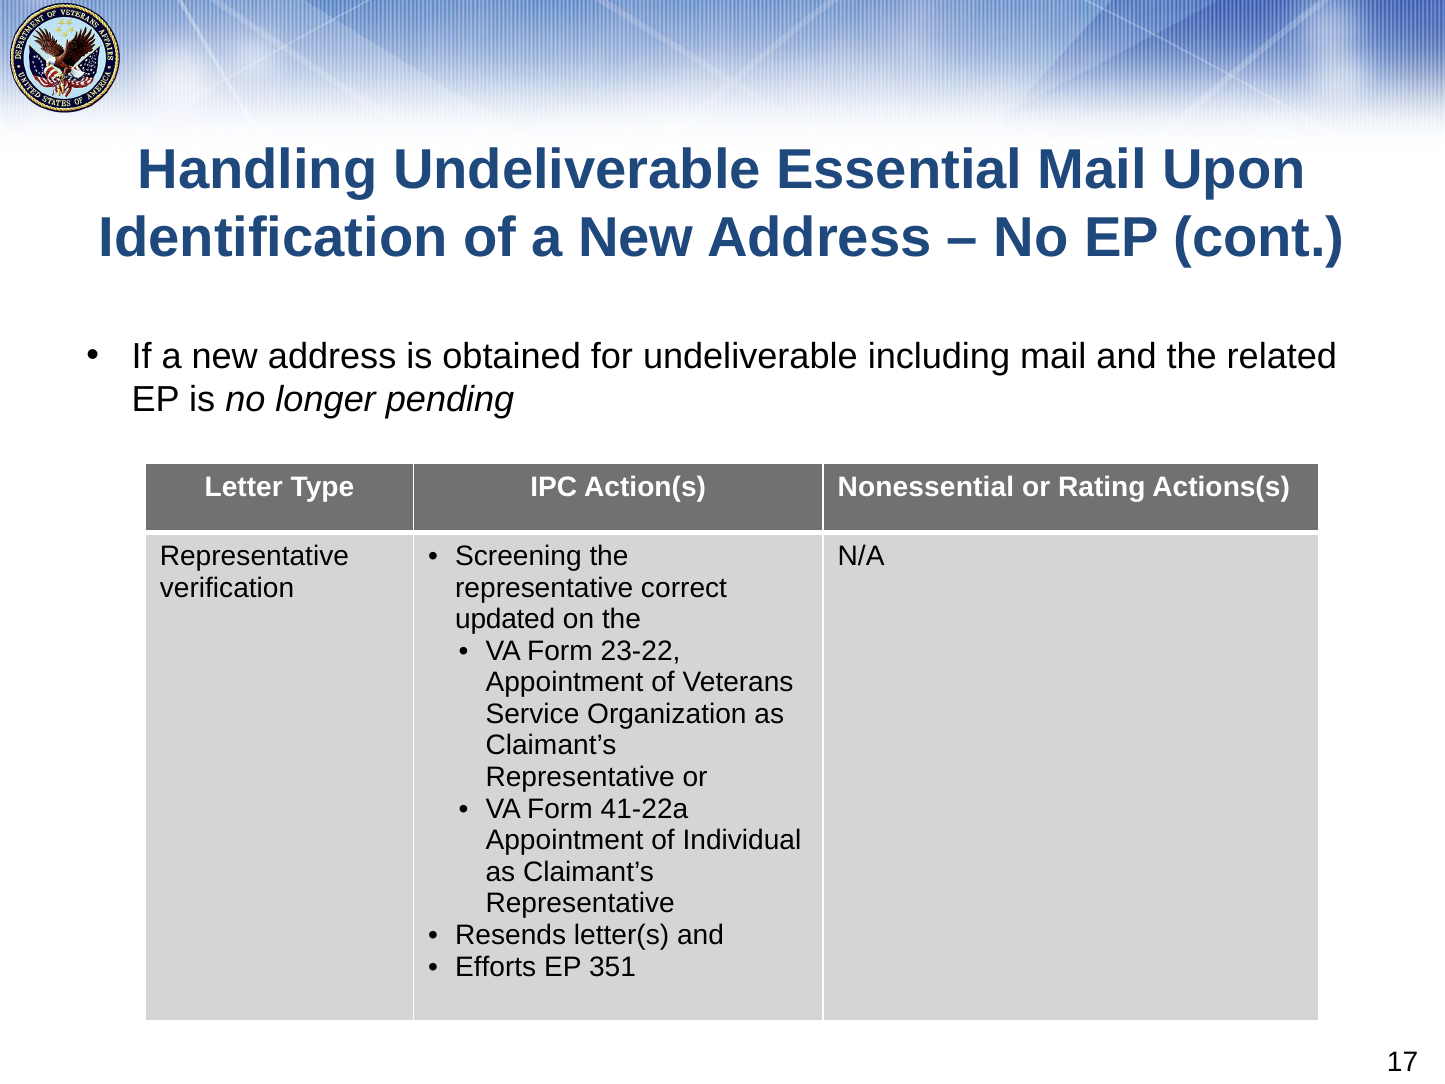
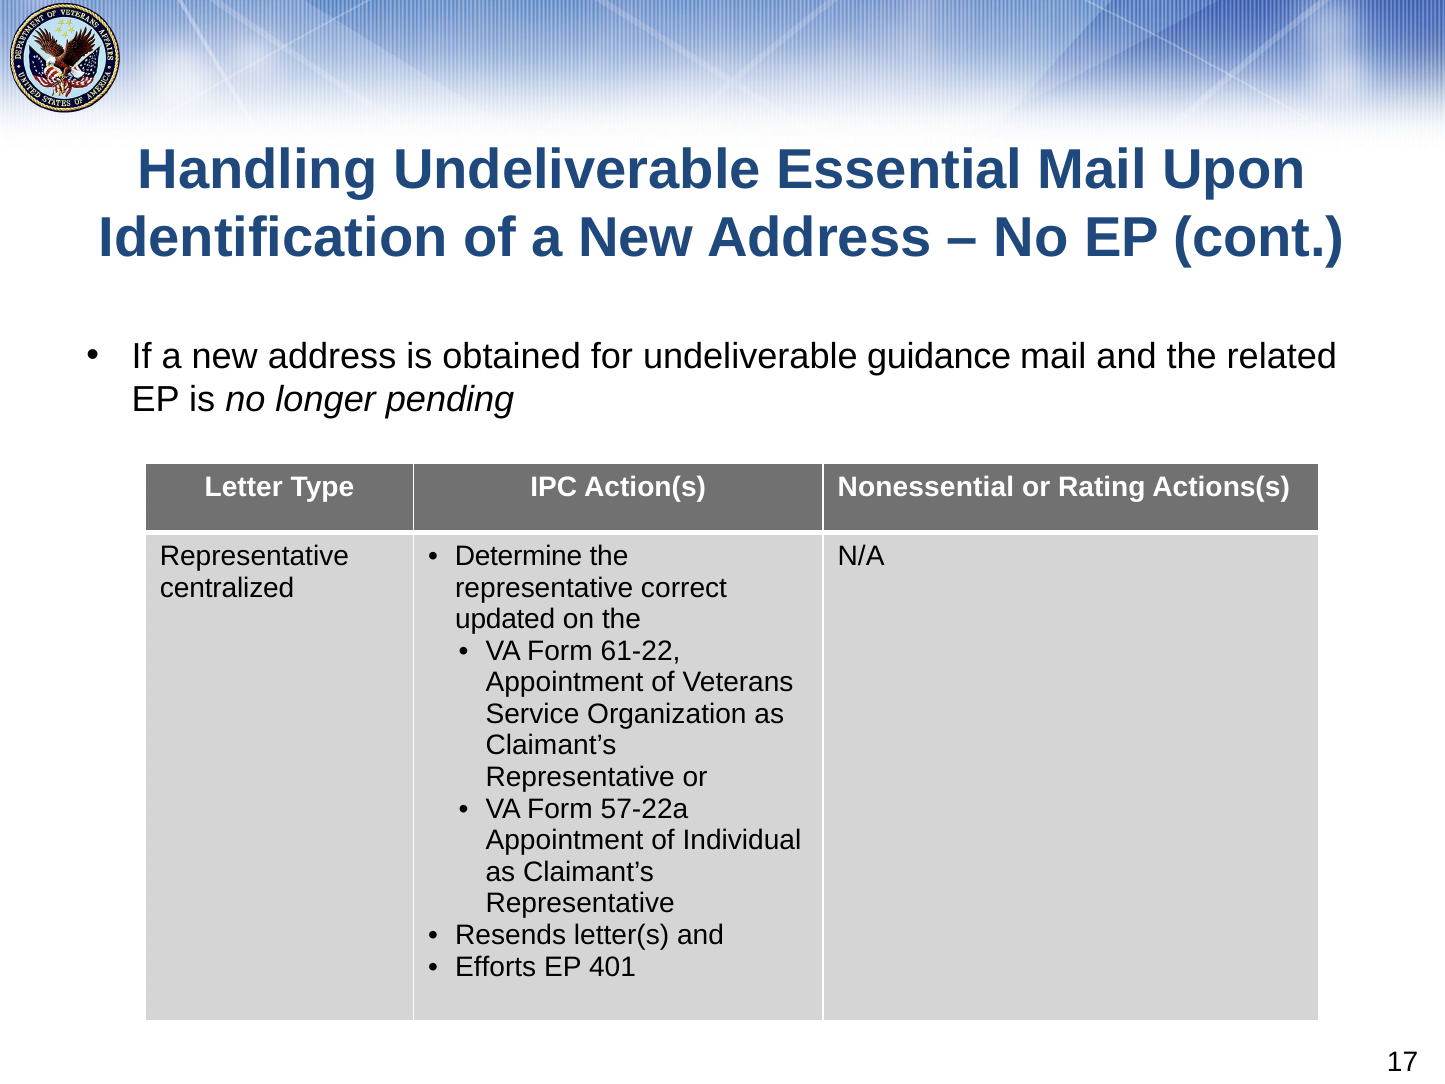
including: including -> guidance (939, 356)
Screening: Screening -> Determine (519, 556)
verification: verification -> centralized (227, 588)
23-22: 23-22 -> 61-22 (641, 651)
41-22a: 41-22a -> 57-22a (644, 809)
351: 351 -> 401 (613, 967)
